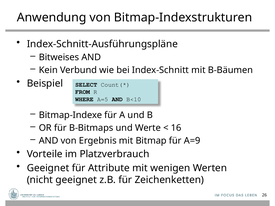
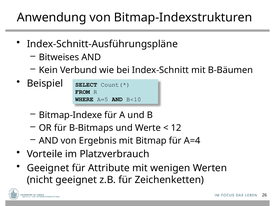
16: 16 -> 12 (176, 128)
A=9: A=9 -> A=4 (192, 141)
